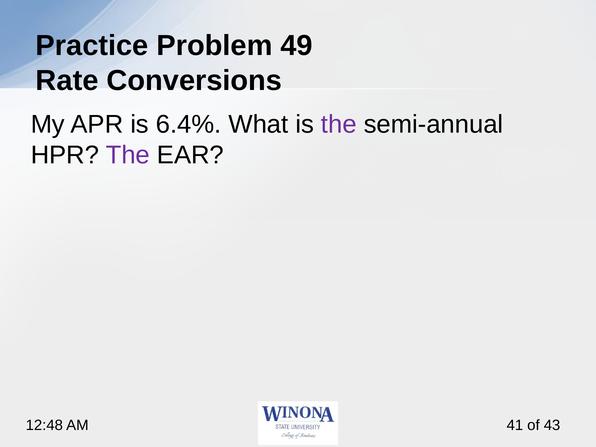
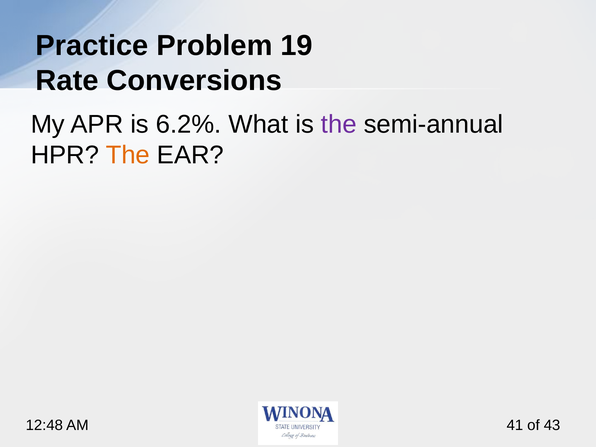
49: 49 -> 19 (297, 46)
6.4%: 6.4% -> 6.2% (189, 124)
The colour: purple -> orange (128, 155)
